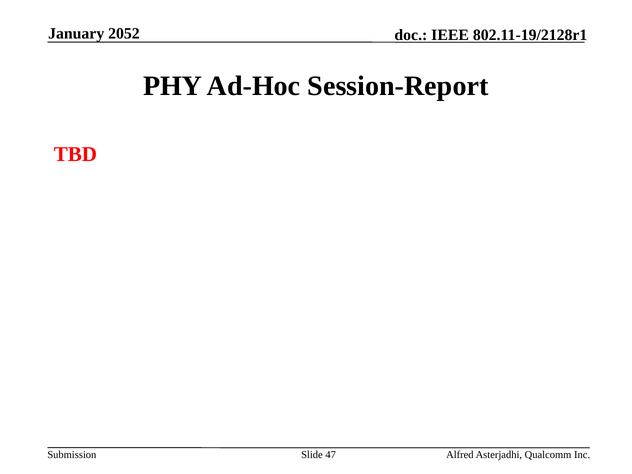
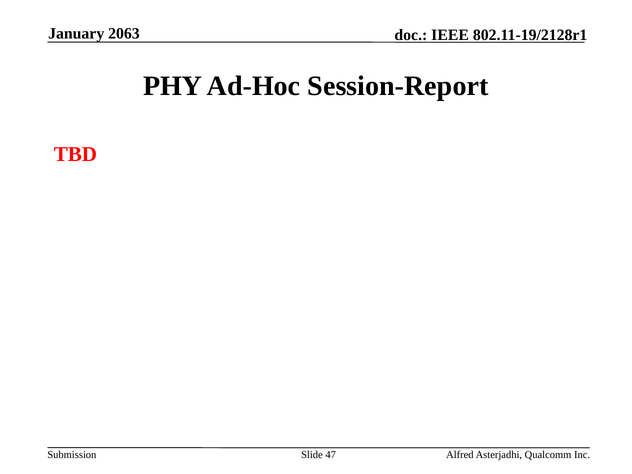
2052: 2052 -> 2063 (124, 34)
